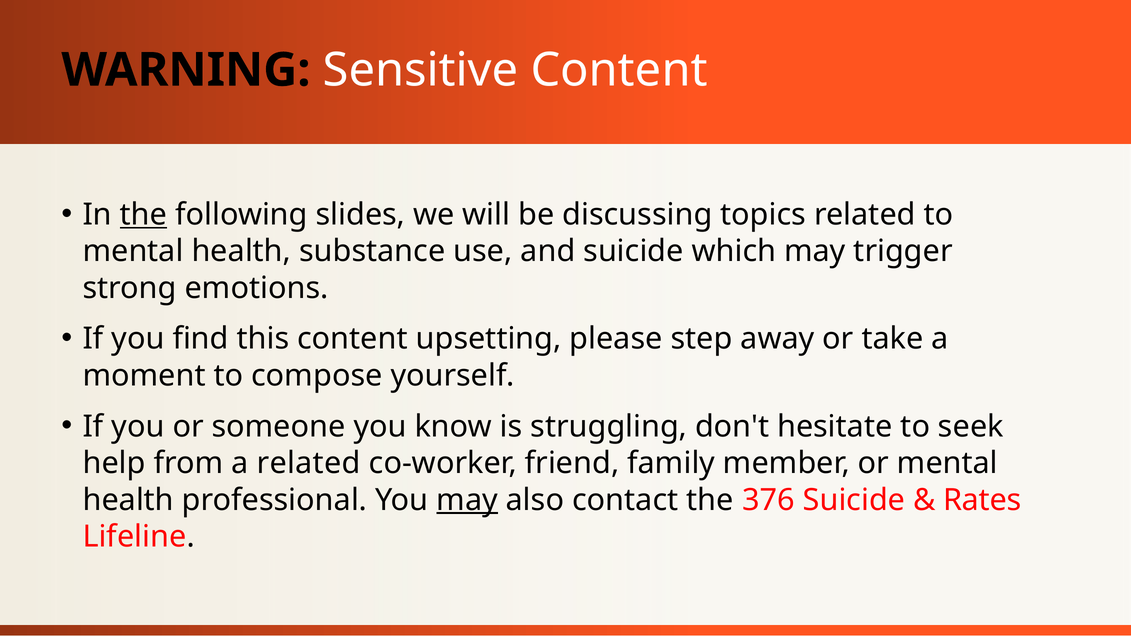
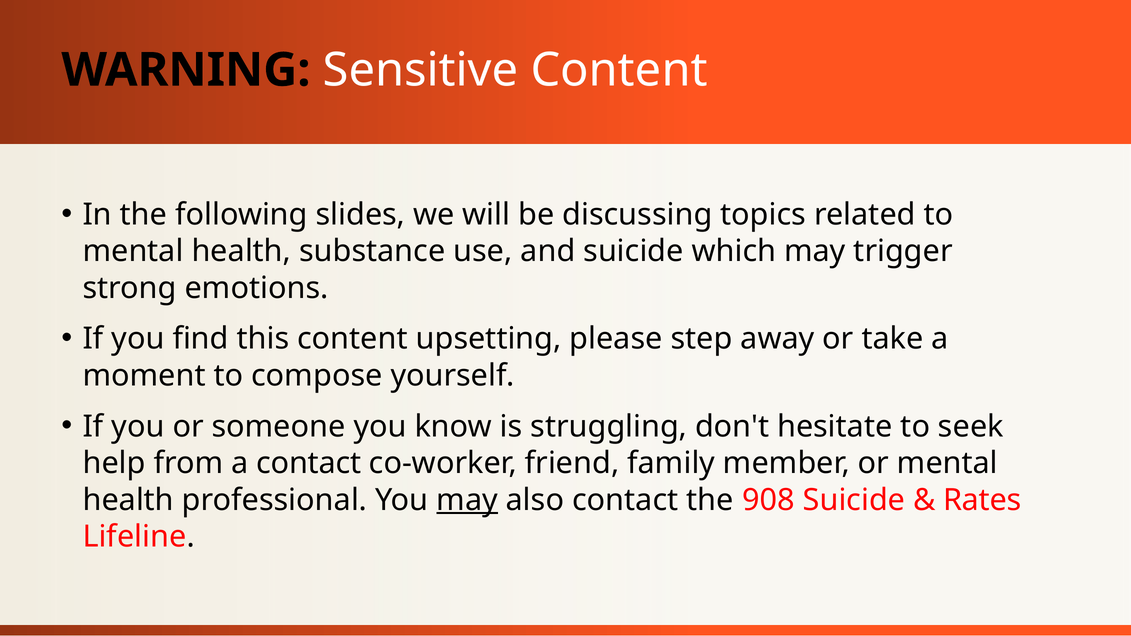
the underline: present -> none (144, 215)
a related: related -> contact (309, 463)
376: 376 -> 908 (769, 500)
